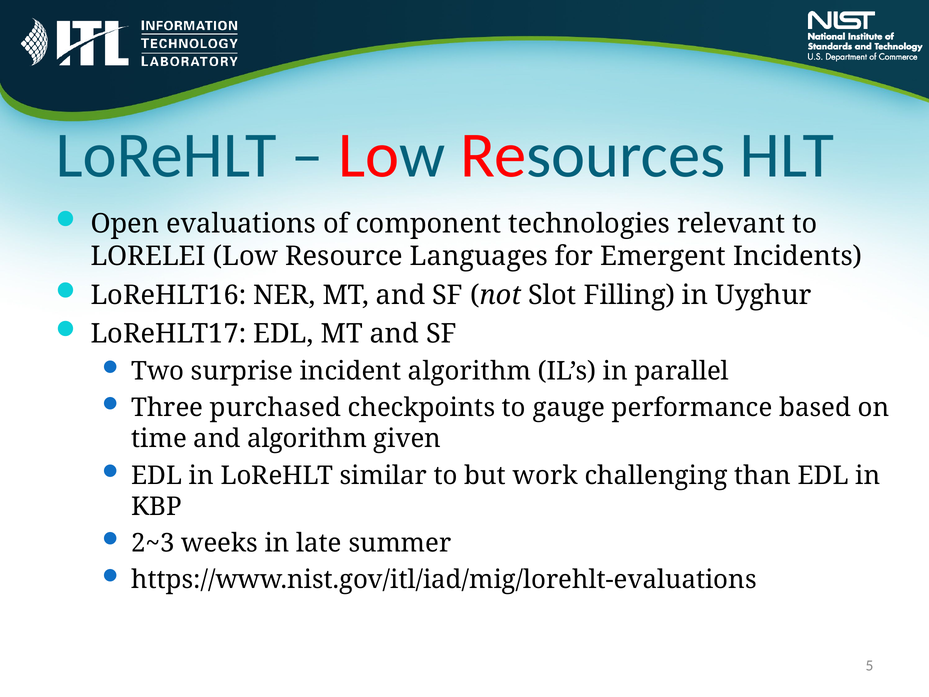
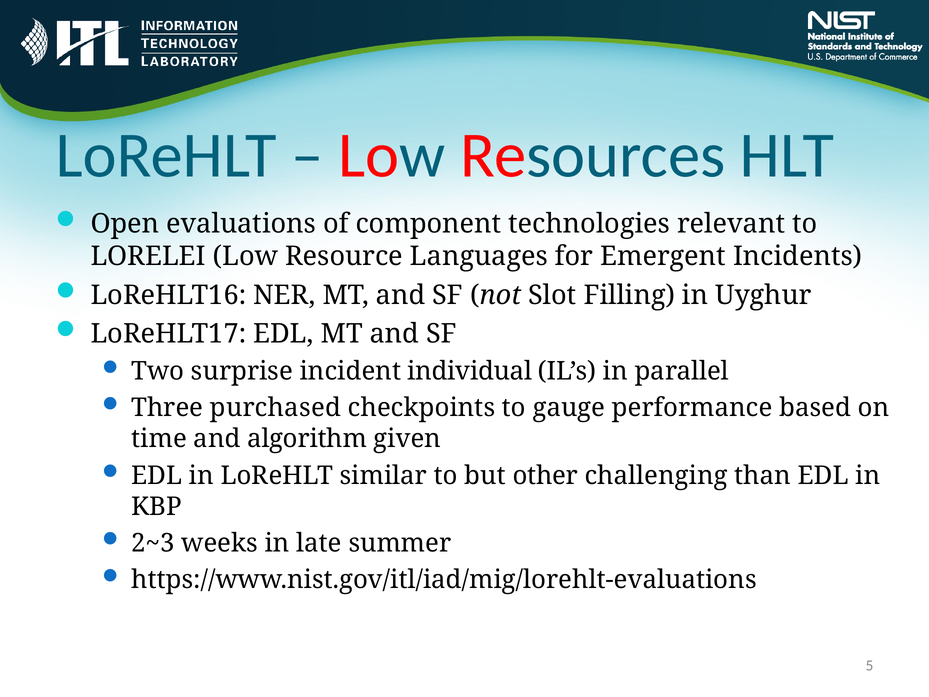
incident algorithm: algorithm -> individual (470, 371)
work: work -> other (545, 475)
